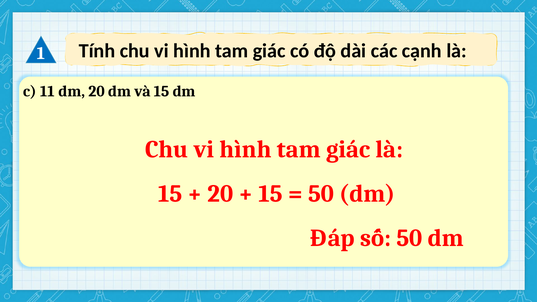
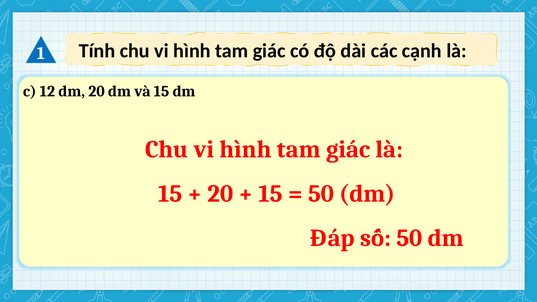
11: 11 -> 12 (48, 91)
